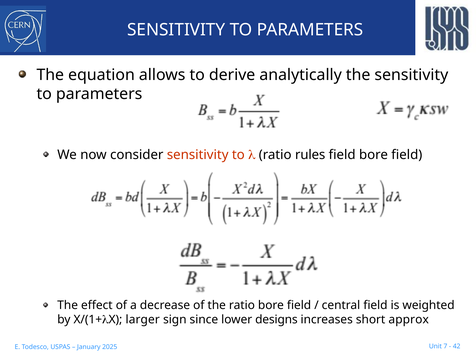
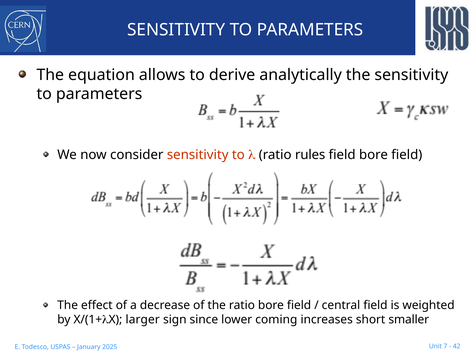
designs: designs -> coming (276, 320)
approx: approx -> smaller (409, 320)
